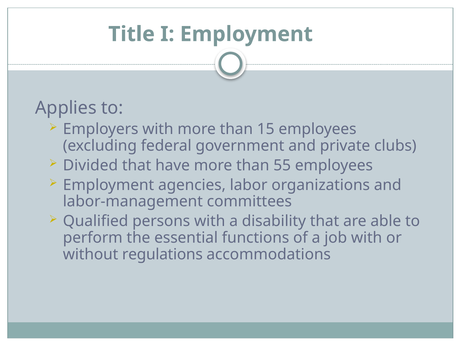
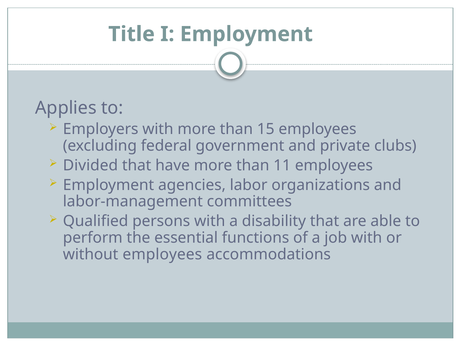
55: 55 -> 11 (282, 165)
without regulations: regulations -> employees (162, 254)
